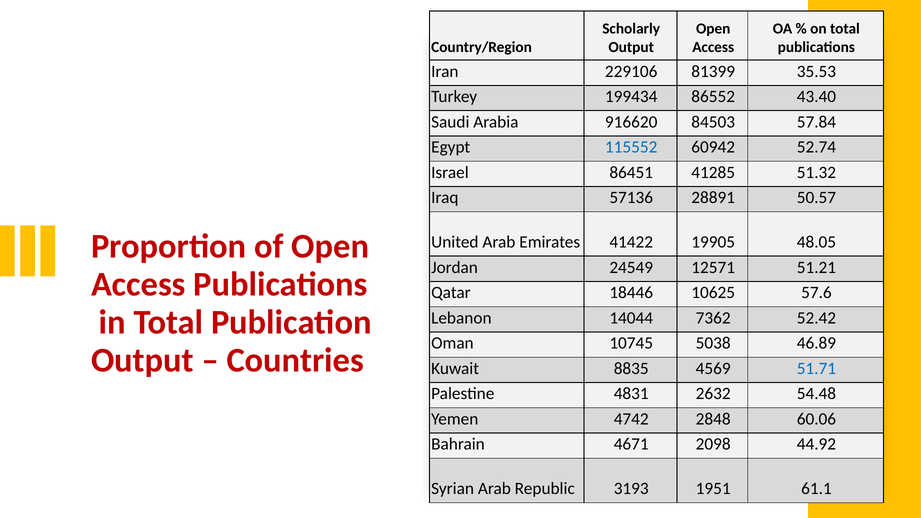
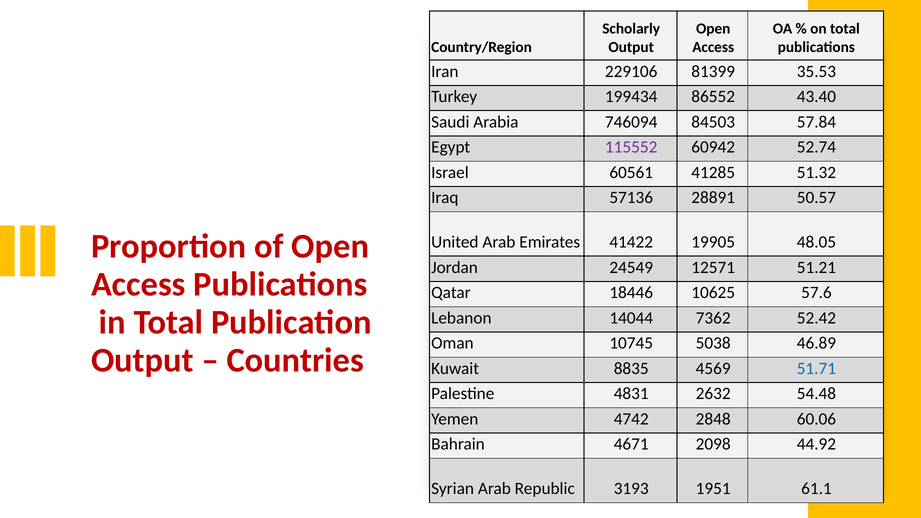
916620: 916620 -> 746094 (631, 122)
115552 colour: blue -> purple (631, 147)
86451: 86451 -> 60561 (631, 172)
